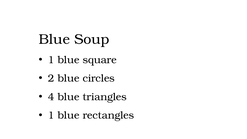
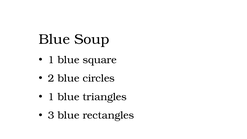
4: 4 -> 1 (51, 97)
1: 1 -> 3 (51, 115)
